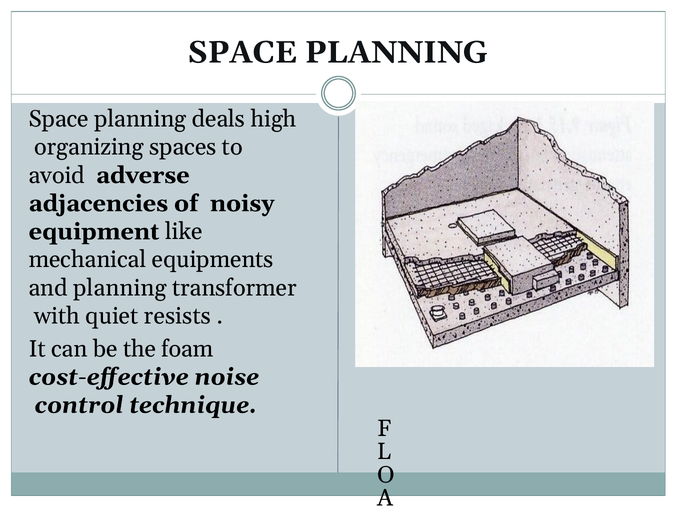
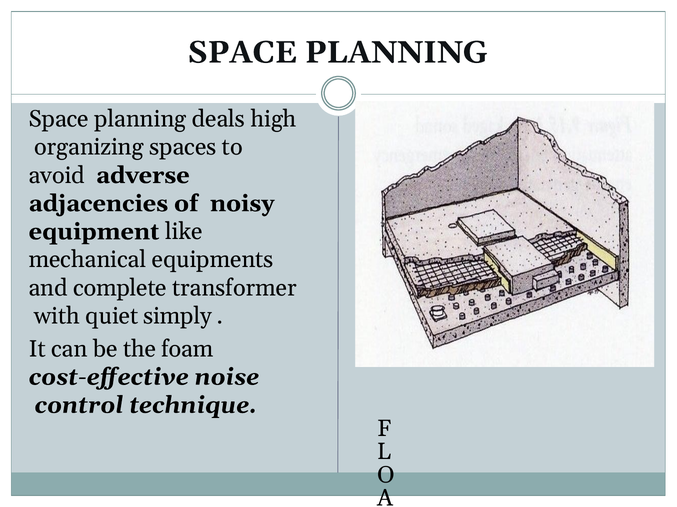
and planning: planning -> complete (120, 288)
resists: resists -> simply (178, 317)
